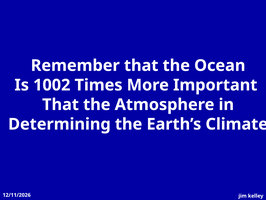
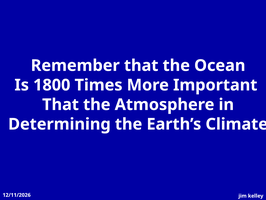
1002: 1002 -> 1800 (52, 85)
